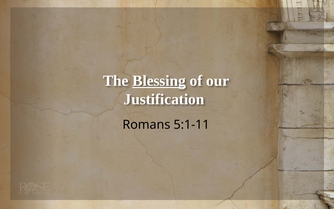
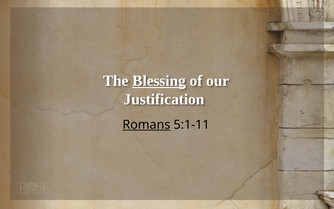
Romans underline: none -> present (146, 125)
